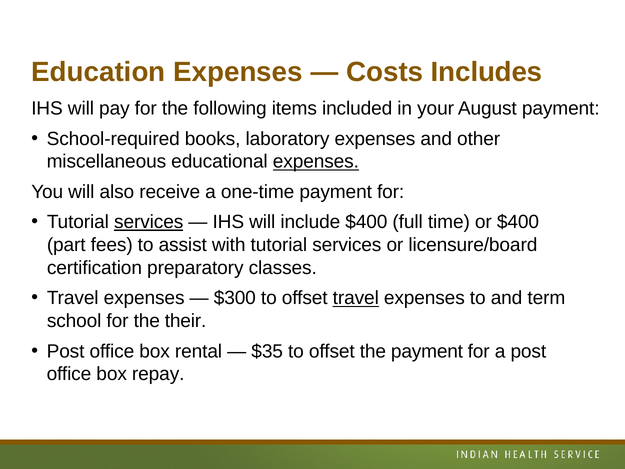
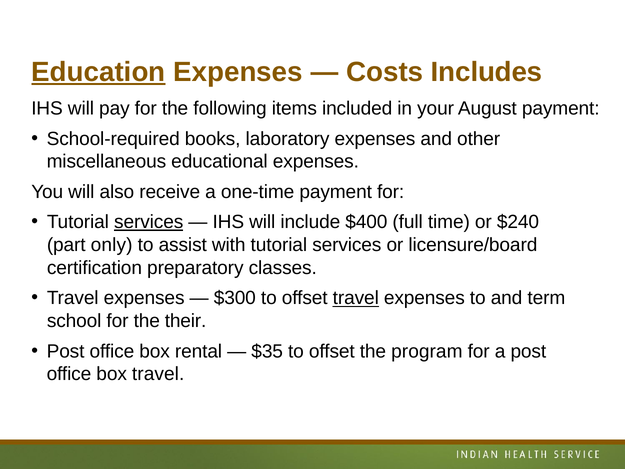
Education underline: none -> present (98, 72)
expenses underline: present -> none (316, 162)
or $400: $400 -> $240 (518, 222)
fees: fees -> only (112, 245)
the payment: payment -> program (427, 351)
box repay: repay -> travel (158, 374)
